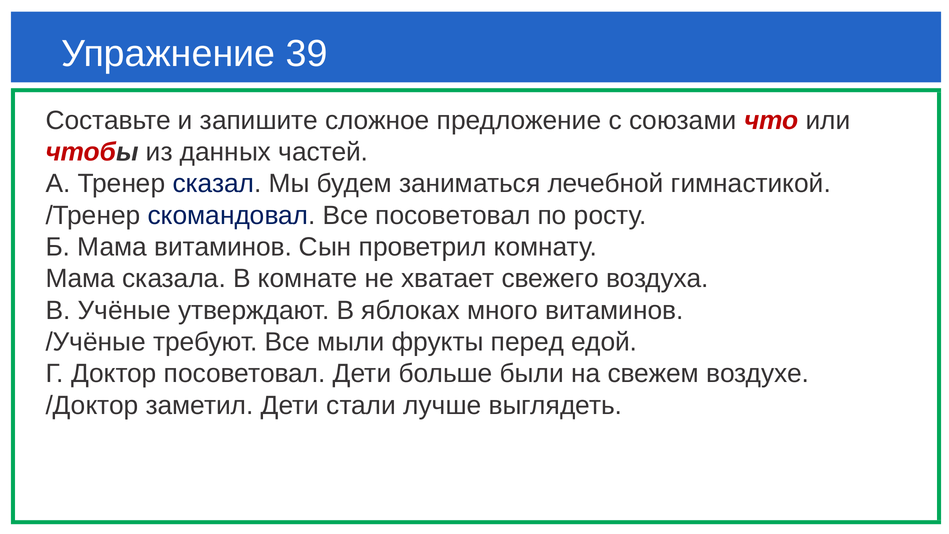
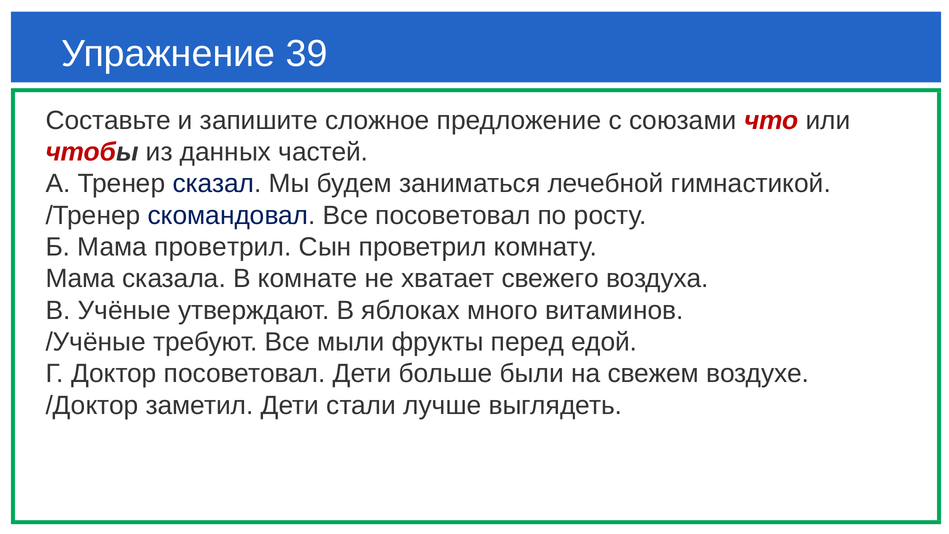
Мама витаминов: витаминов -> проветрил (223, 247)
